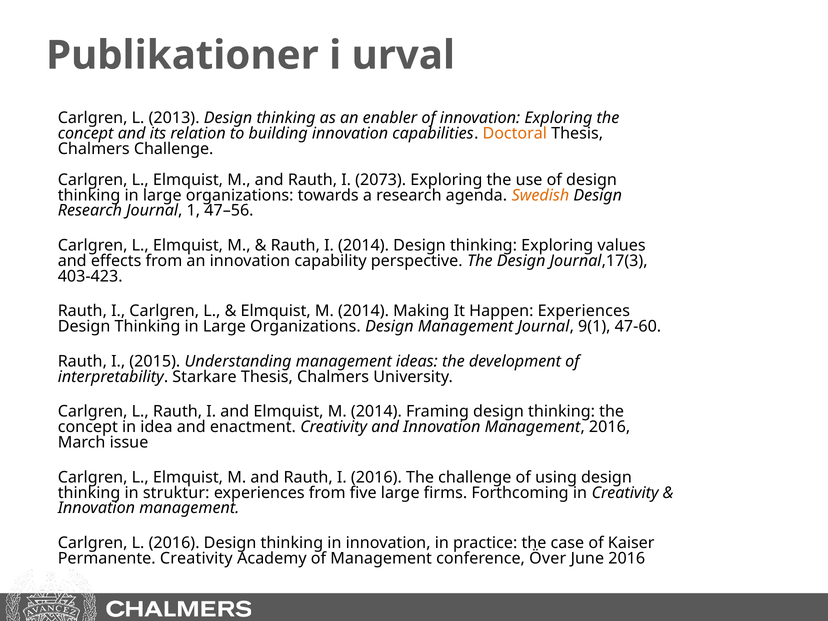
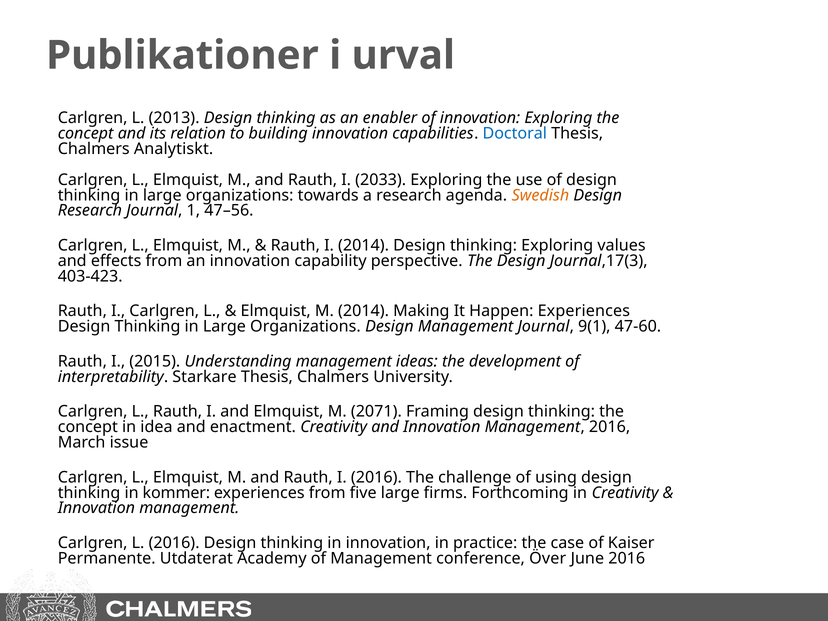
Doctoral colour: orange -> blue (515, 133)
Chalmers Challenge: Challenge -> Analytiskt (174, 149)
2073: 2073 -> 2033 (381, 180)
and Elmquist M 2014: 2014 -> 2071 (376, 412)
struktur: struktur -> kommer (176, 493)
Permanente Creativity: Creativity -> Utdaterat (196, 558)
